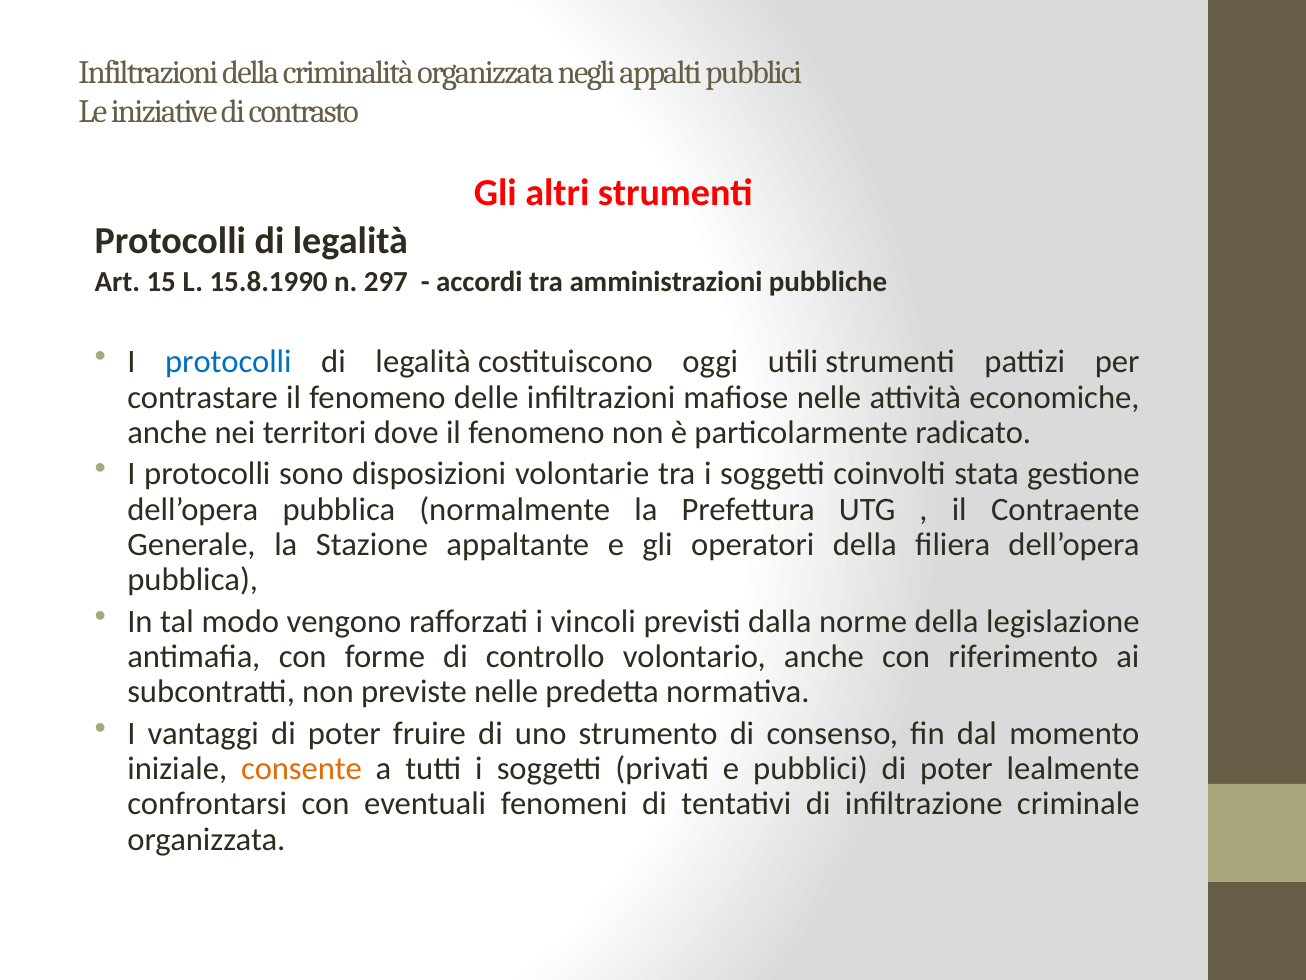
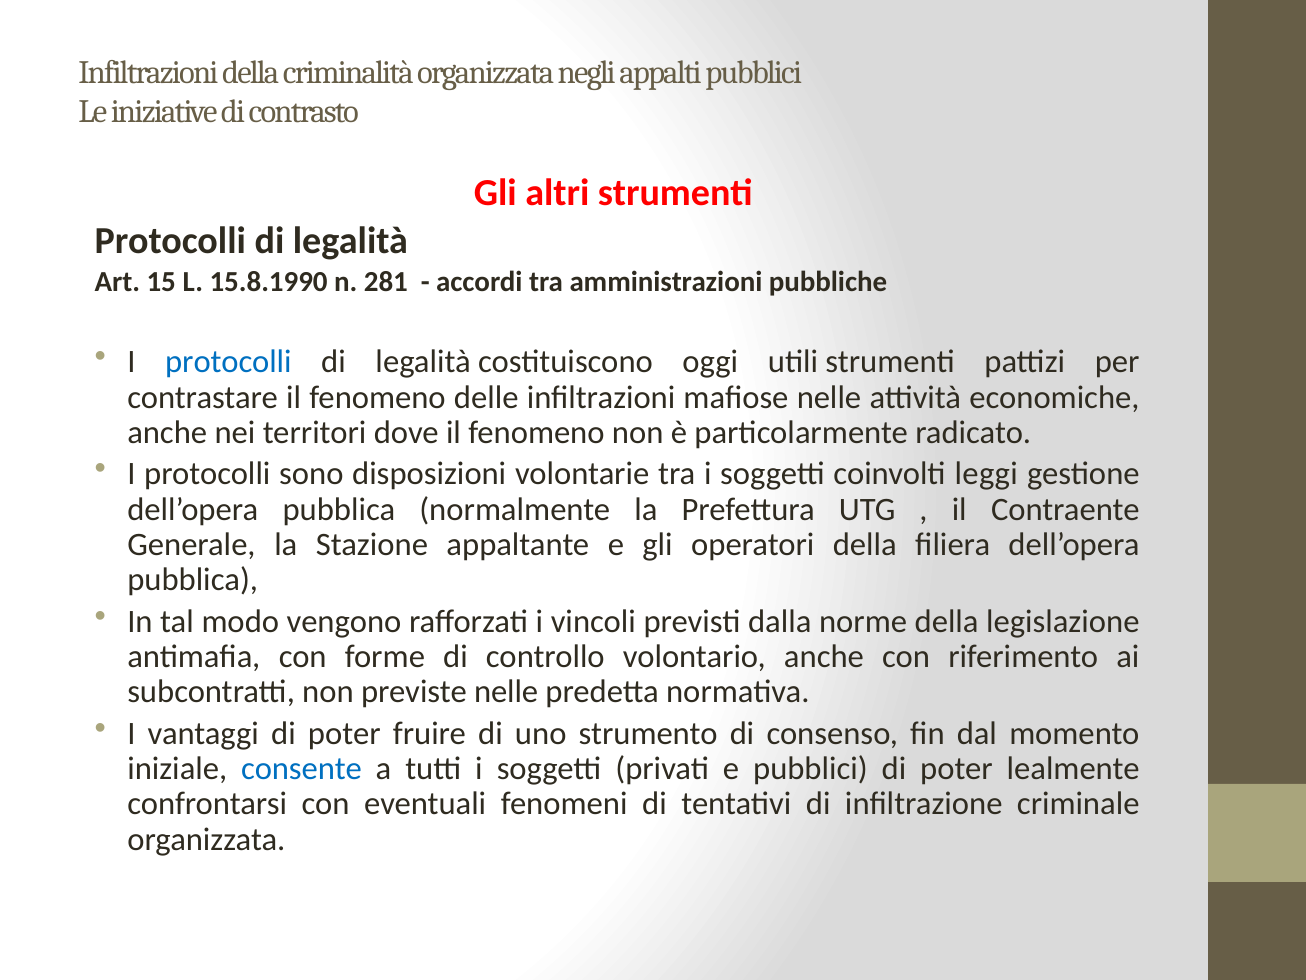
297: 297 -> 281 (386, 282)
stata: stata -> leggi (986, 474)
consente colour: orange -> blue (302, 768)
